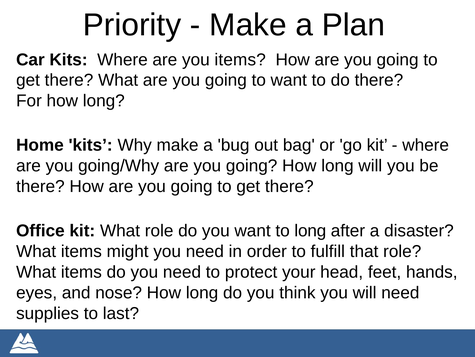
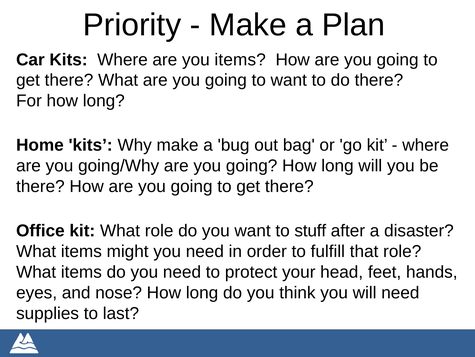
to long: long -> stuff (310, 230)
